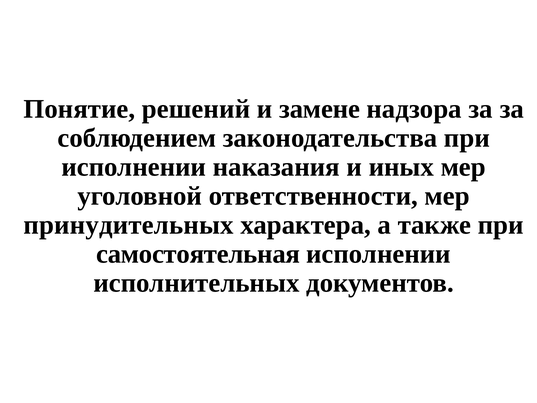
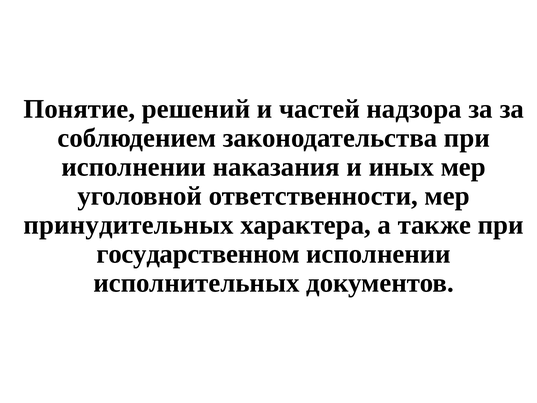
замене: замене -> частей (320, 109)
самостоятельная: самостоятельная -> государственном (198, 254)
